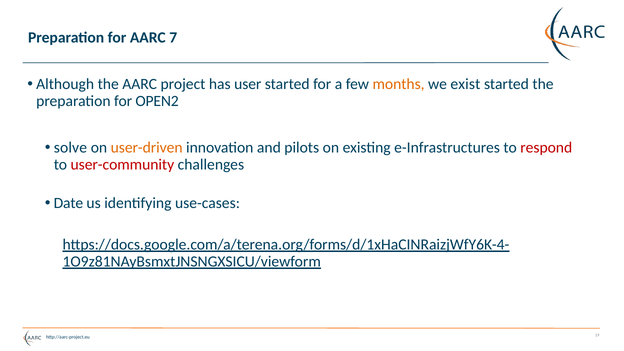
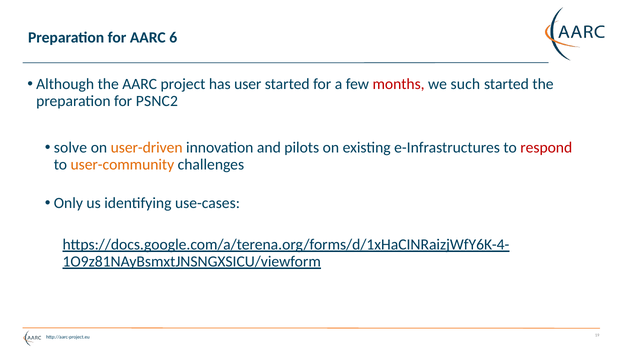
7: 7 -> 6 (173, 38)
months colour: orange -> red (399, 84)
exist: exist -> such (465, 84)
OPEN2: OPEN2 -> PSNC2 (157, 101)
user-community colour: red -> orange (122, 165)
Date: Date -> Only (68, 203)
